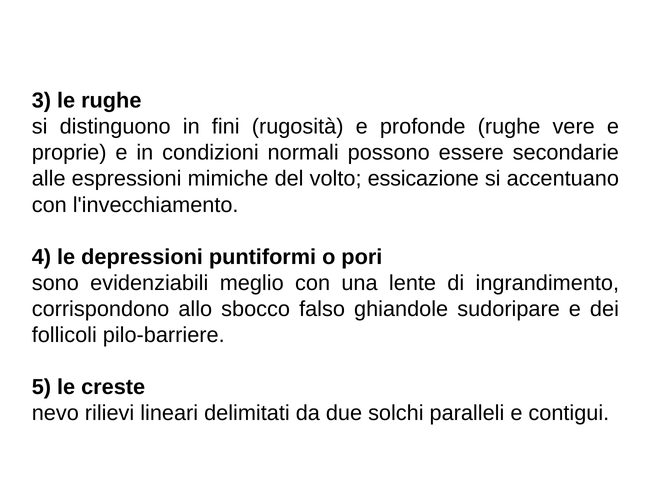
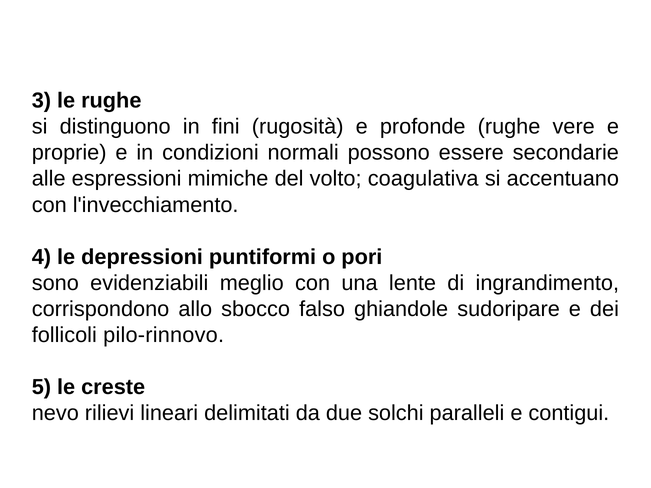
essicazione: essicazione -> coagulativa (423, 179)
pilo-barriere: pilo-barriere -> pilo-rinnovo (164, 335)
